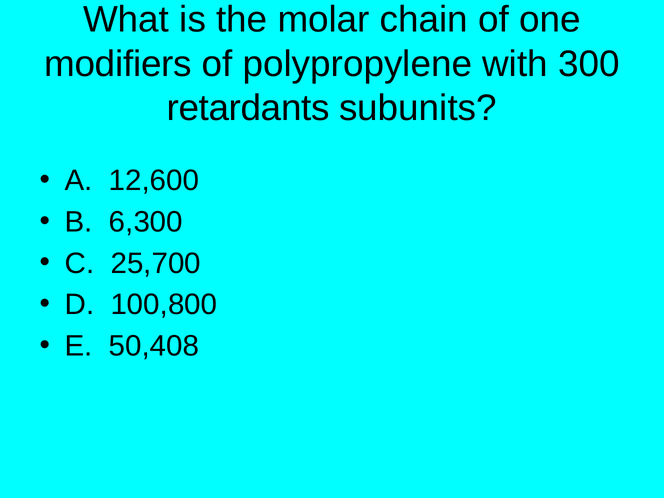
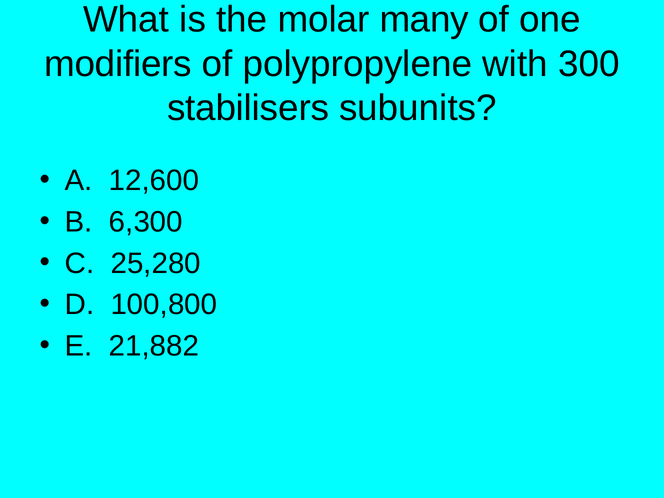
chain: chain -> many (424, 20)
retardants: retardants -> stabilisers (248, 108)
25,700: 25,700 -> 25,280 (156, 263)
50,408: 50,408 -> 21,882 (154, 346)
